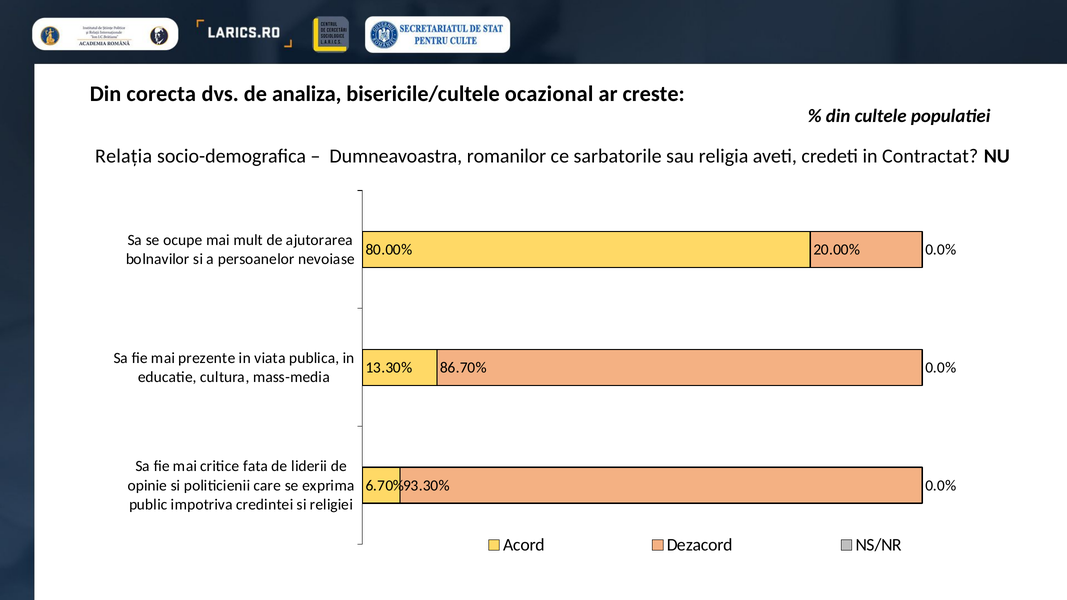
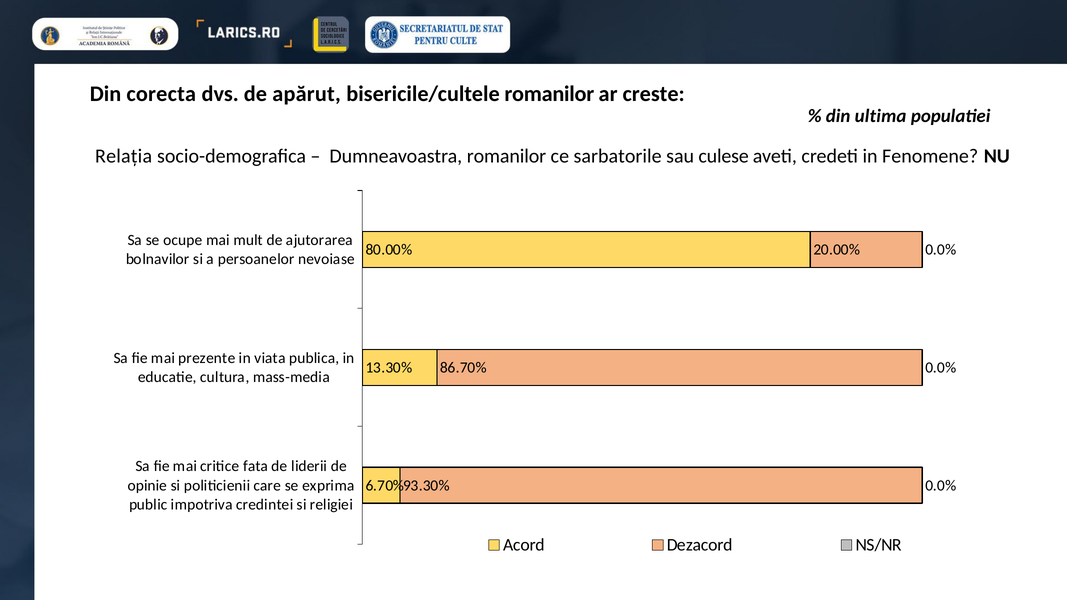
analiza: analiza -> apărut (307, 94)
bisericile/cultele ocazional: ocazional -> romanilor (549, 94)
cultele: cultele -> ultima (881, 116)
religia: religia -> culese (724, 156)
Contractat: Contractat -> Fenomene (930, 156)
